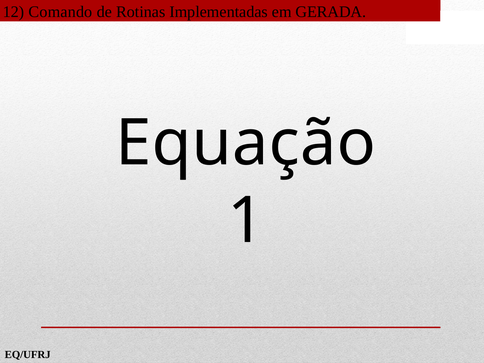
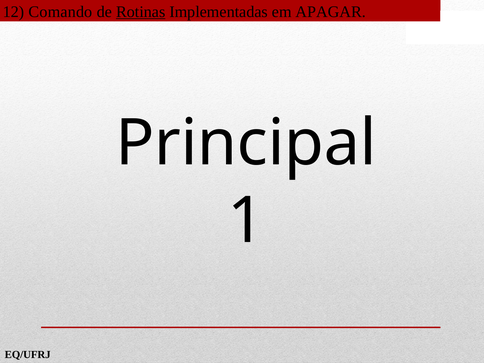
Rotinas underline: none -> present (141, 12)
GERADA: GERADA -> APAGAR (331, 12)
Equação: Equação -> Principal (246, 143)
